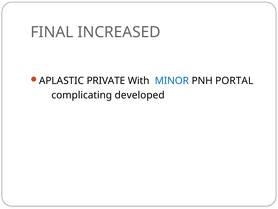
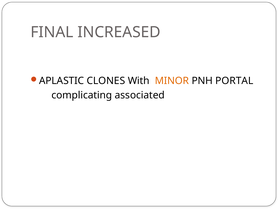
PRIVATE: PRIVATE -> CLONES (106, 81)
MINOR colour: blue -> orange (172, 81)
developed: developed -> associated (140, 95)
